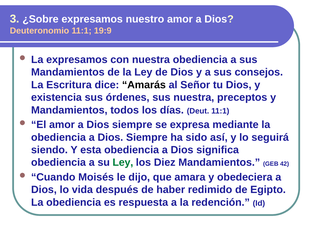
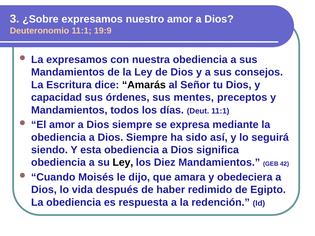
existencia: existencia -> capacidad (56, 98)
sus nuestra: nuestra -> mentes (194, 98)
Ley colour: green -> black (123, 163)
